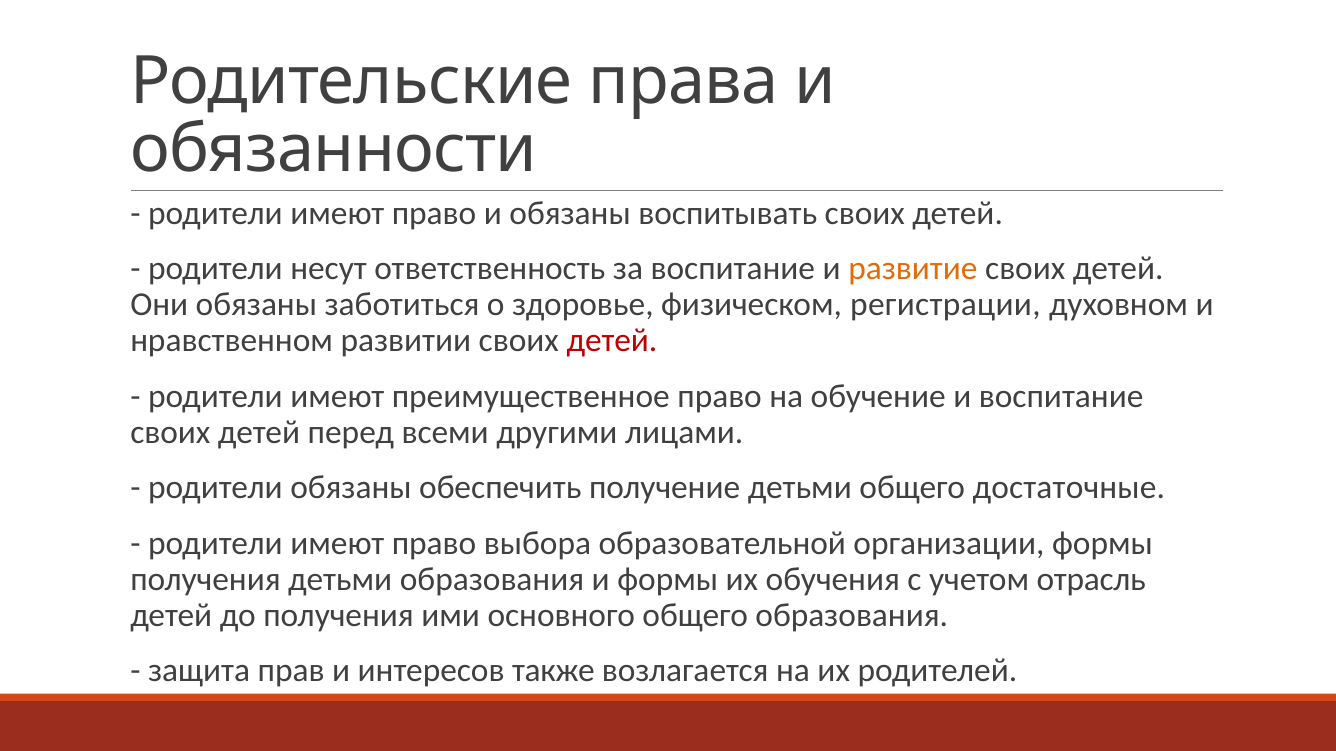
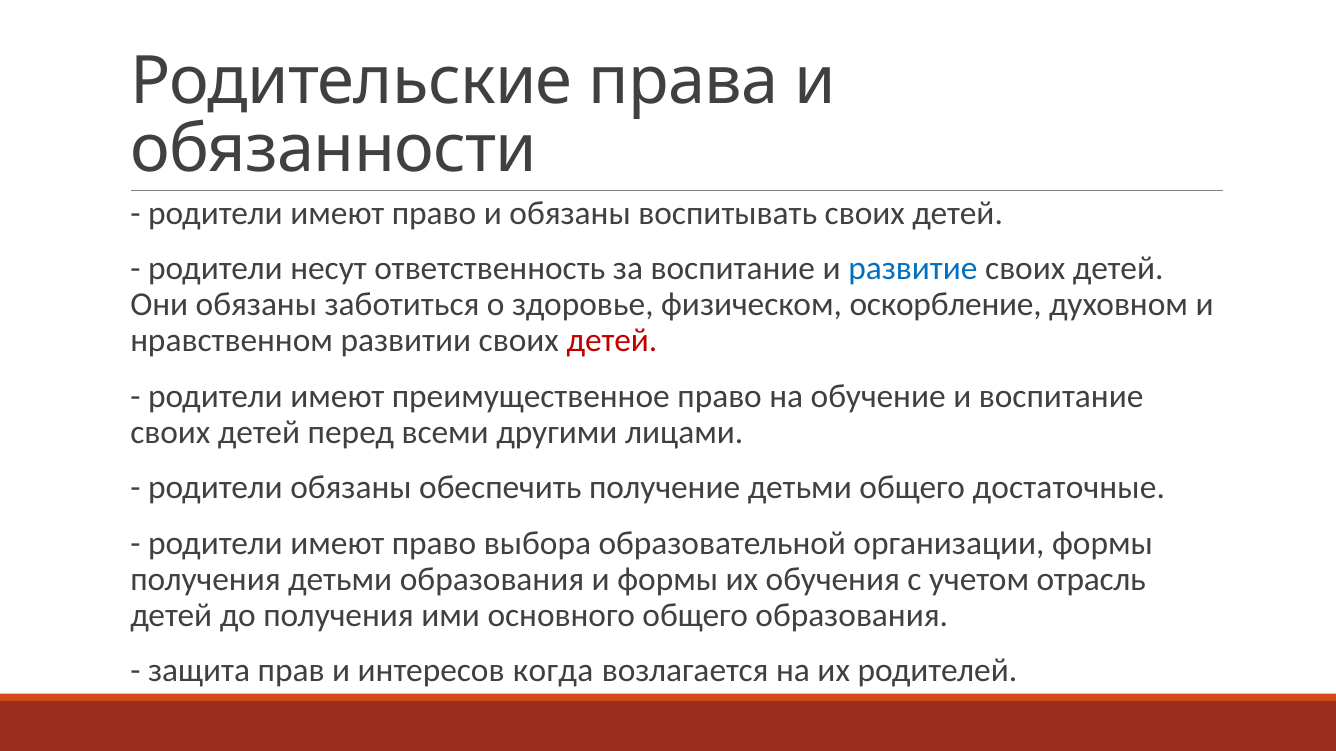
развитие colour: orange -> blue (913, 269)
регистрации: регистрации -> оскорбление (946, 305)
также: также -> когда (553, 671)
